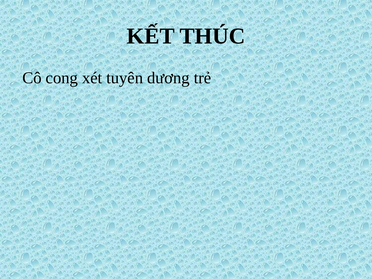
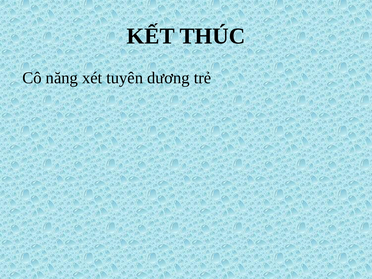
cong: cong -> năng (62, 78)
